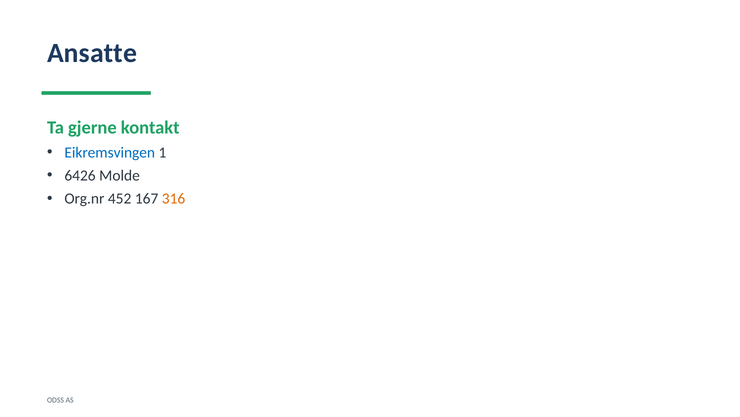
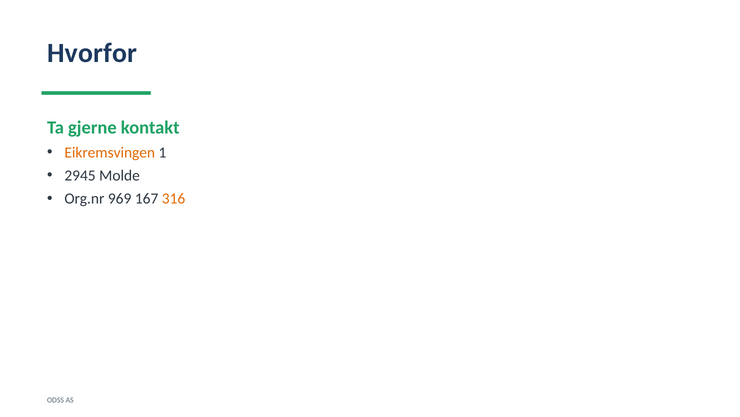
Ansatte: Ansatte -> Hvorfor (92, 53)
Eikremsvingen colour: blue -> orange (110, 152)
6426: 6426 -> 2945 (80, 175)
452: 452 -> 969 (120, 198)
